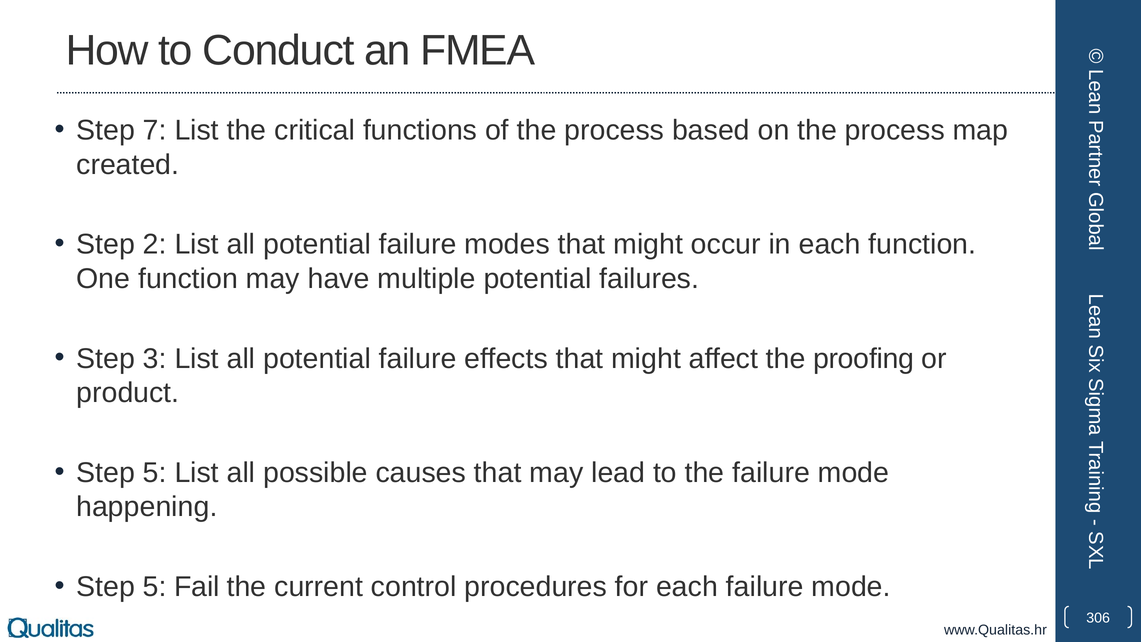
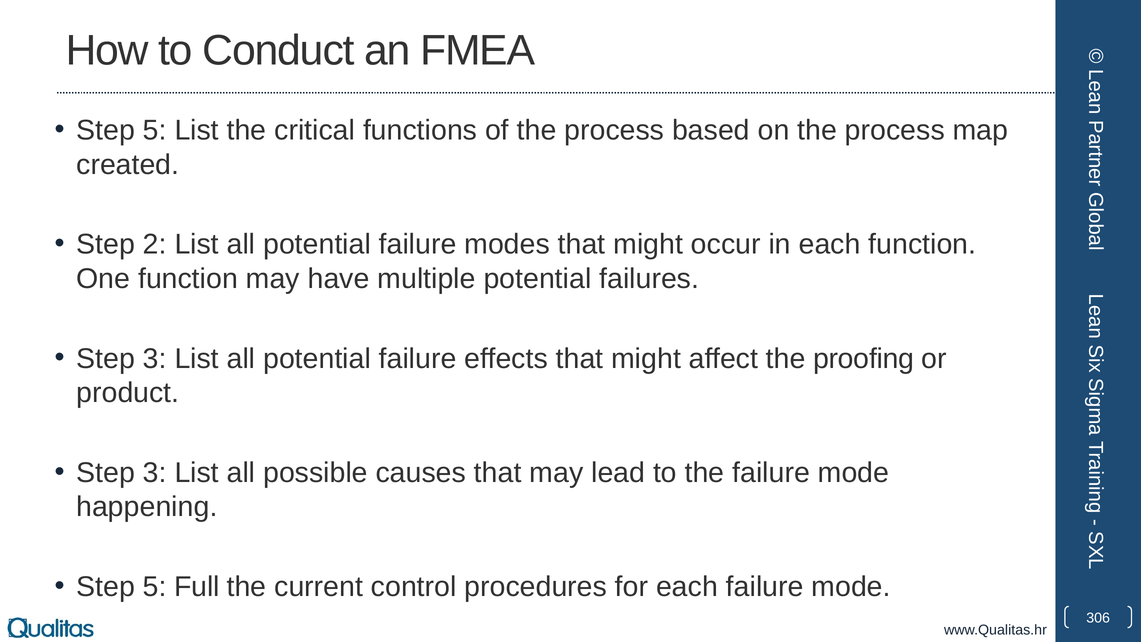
7: 7 -> 5 (155, 130)
5: 5 -> 3 (155, 473)
Fail: Fail -> Full (197, 587)
